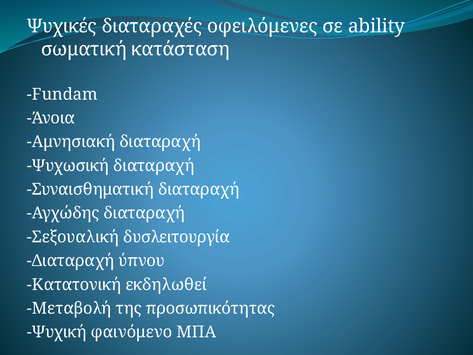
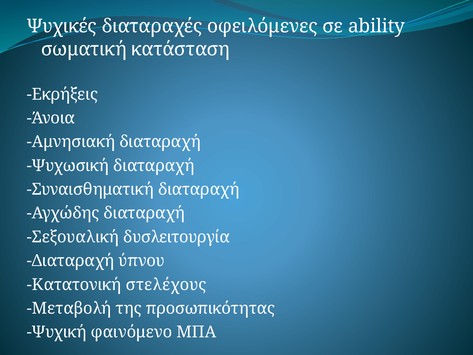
Fundam: Fundam -> Εκρήξεις (62, 94)
εκδηλωθεί: εκδηλωθεί -> στελέχους (166, 284)
